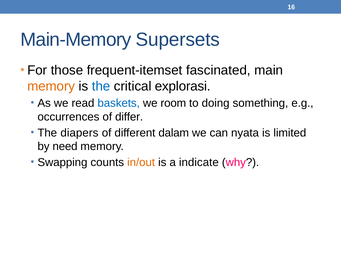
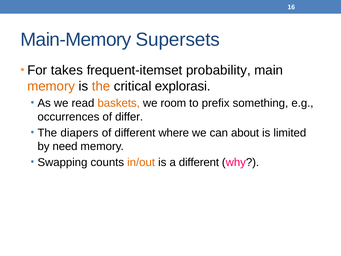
those: those -> takes (67, 70)
fascinated: fascinated -> probability (218, 70)
the colour: blue -> orange (101, 86)
baskets colour: blue -> orange (119, 103)
doing: doing -> prefix (216, 103)
dalam: dalam -> where (174, 133)
nyata: nyata -> about (245, 133)
a indicate: indicate -> different (199, 162)
